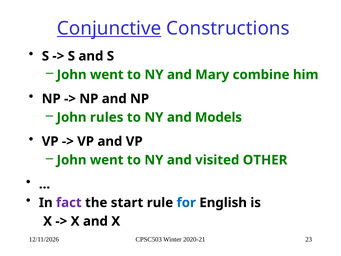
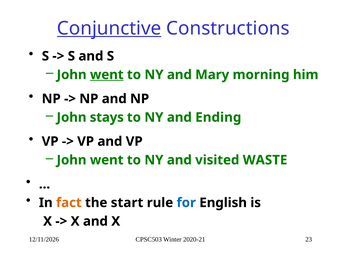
went underline: none -> present (107, 75)
combine: combine -> morning (261, 75)
rules: rules -> stays (107, 117)
Models: Models -> Ending (218, 117)
OTHER: OTHER -> WASTE (265, 160)
fact colour: purple -> orange (69, 202)
